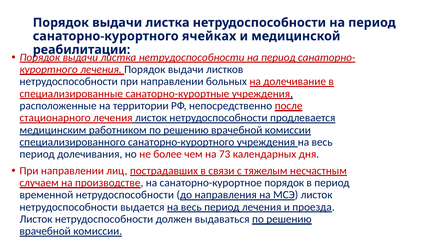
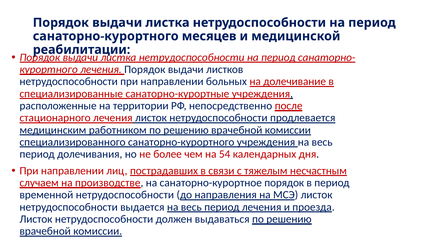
ячейках: ячейках -> месяцев (209, 36)
73: 73 -> 54 (225, 154)
